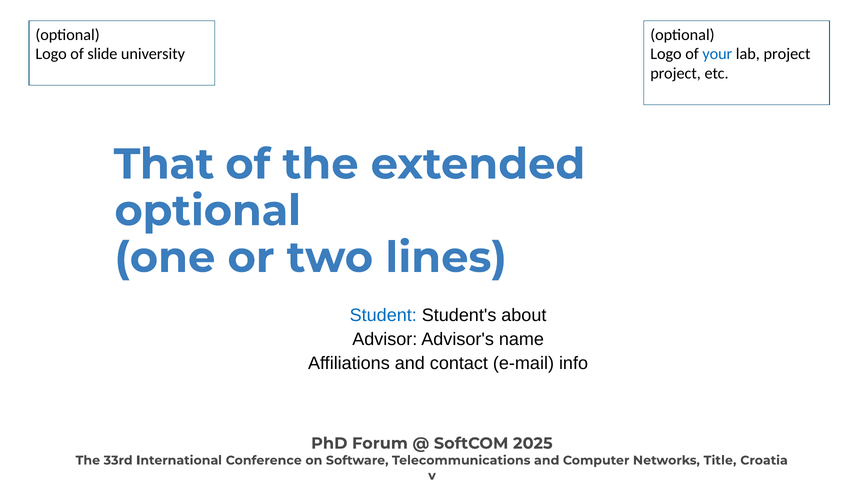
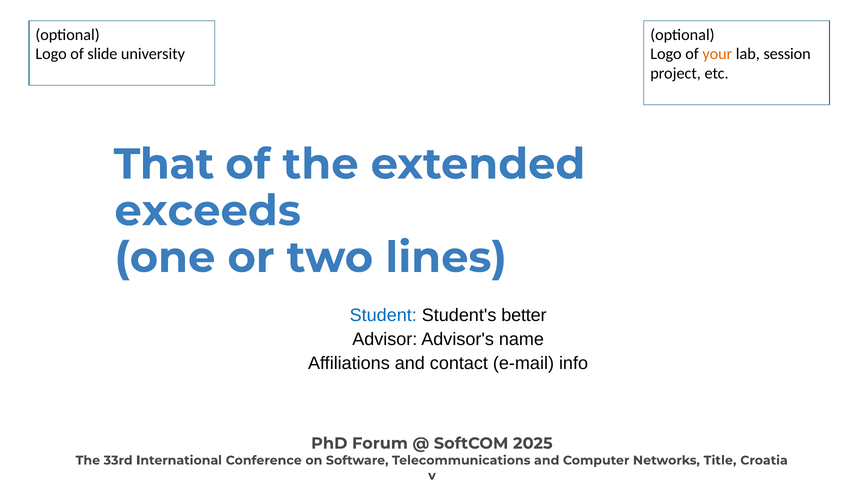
your colour: blue -> orange (717, 54)
lab project: project -> session (787, 54)
optional: optional -> exceeds (208, 211)
about: about -> better (524, 315)
